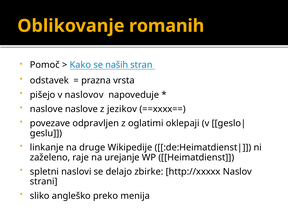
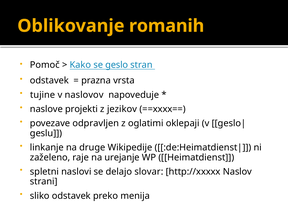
naših: naših -> geslo (117, 65)
pišejo: pišejo -> tujine (43, 95)
naslove naslove: naslove -> projekti (82, 109)
zbirke: zbirke -> slovar (149, 172)
sliko angleško: angleško -> odstavek (71, 196)
